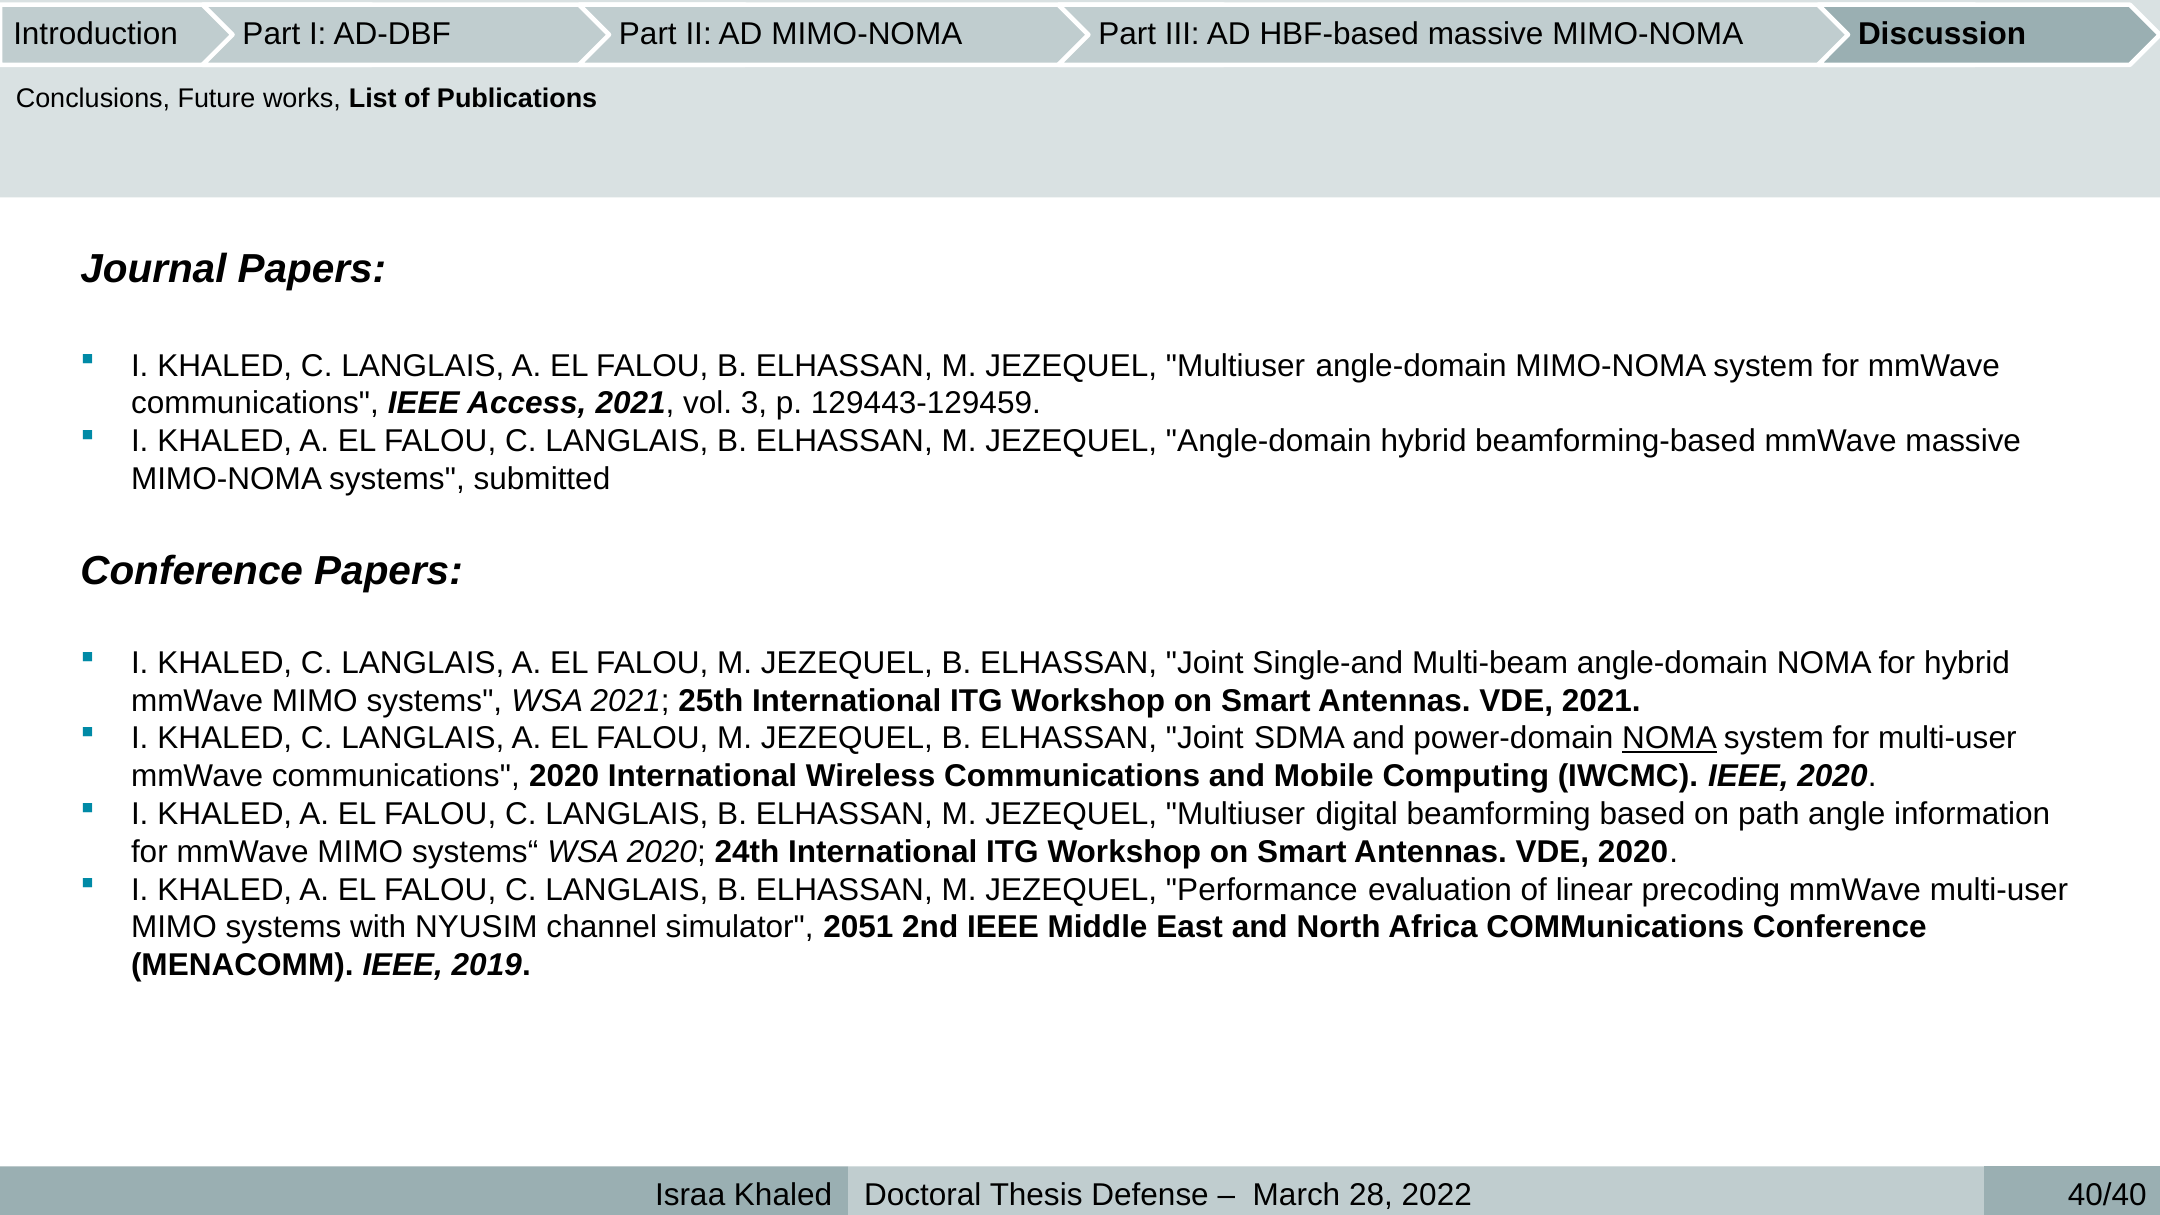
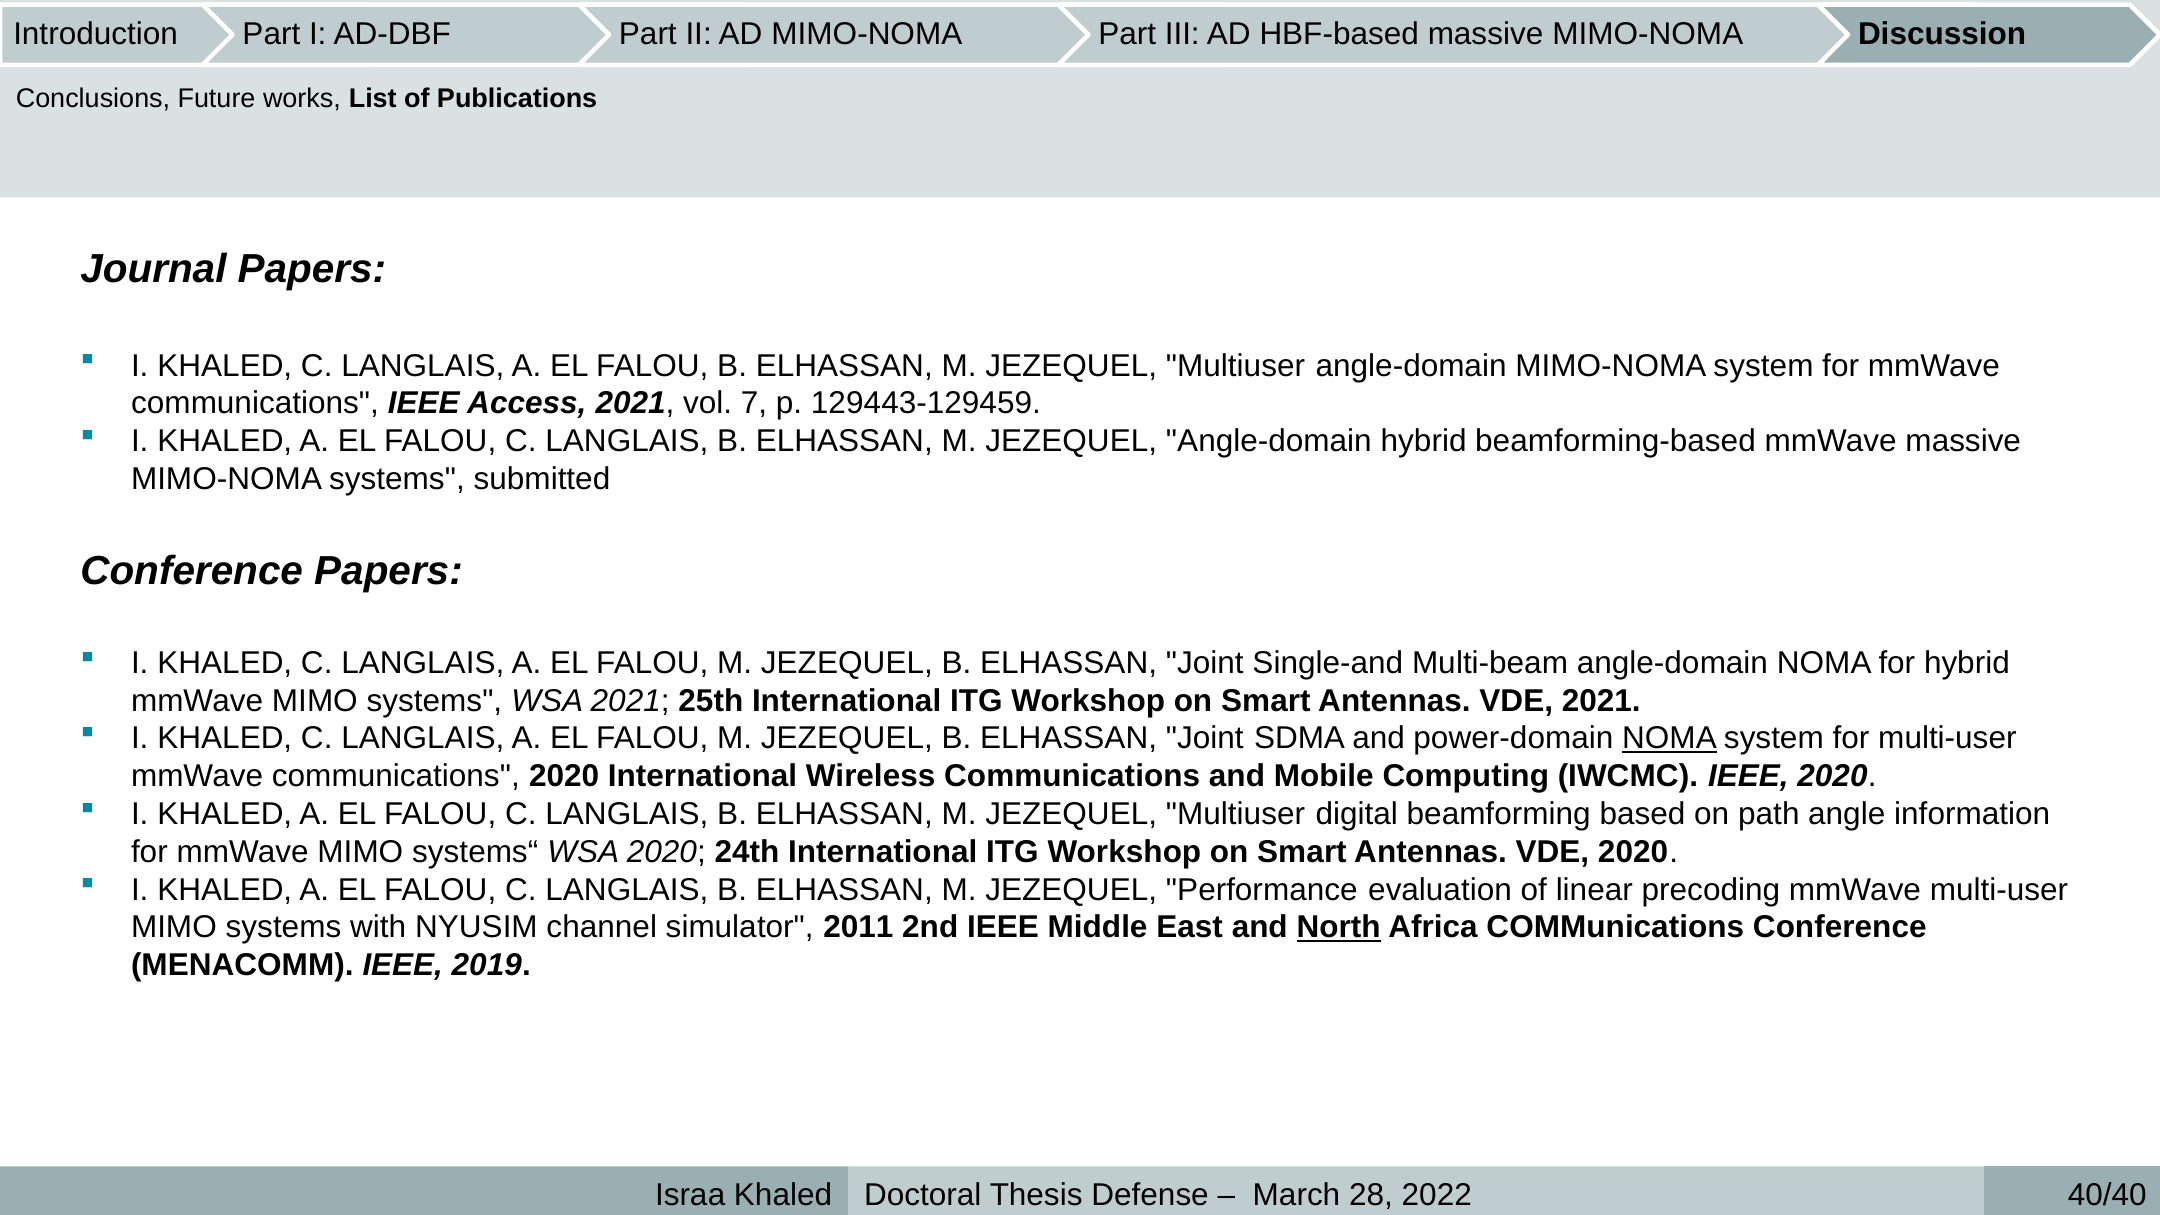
3: 3 -> 7 (754, 404)
2051: 2051 -> 2011 (858, 928)
North underline: none -> present (1339, 928)
